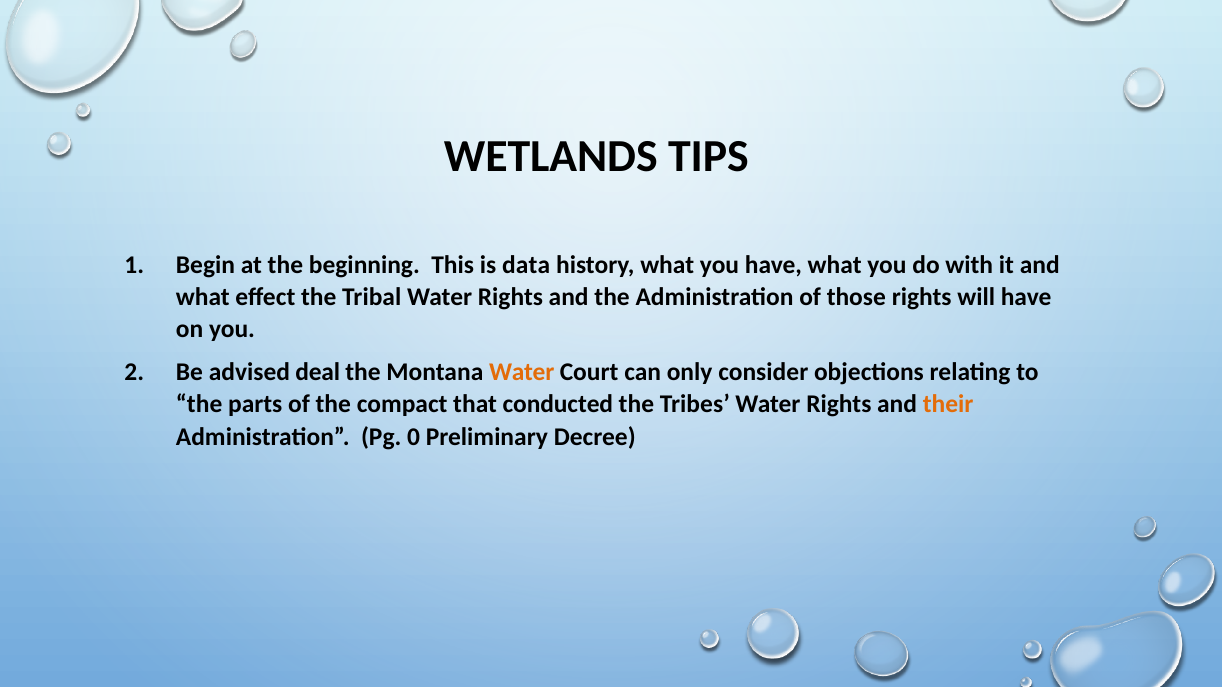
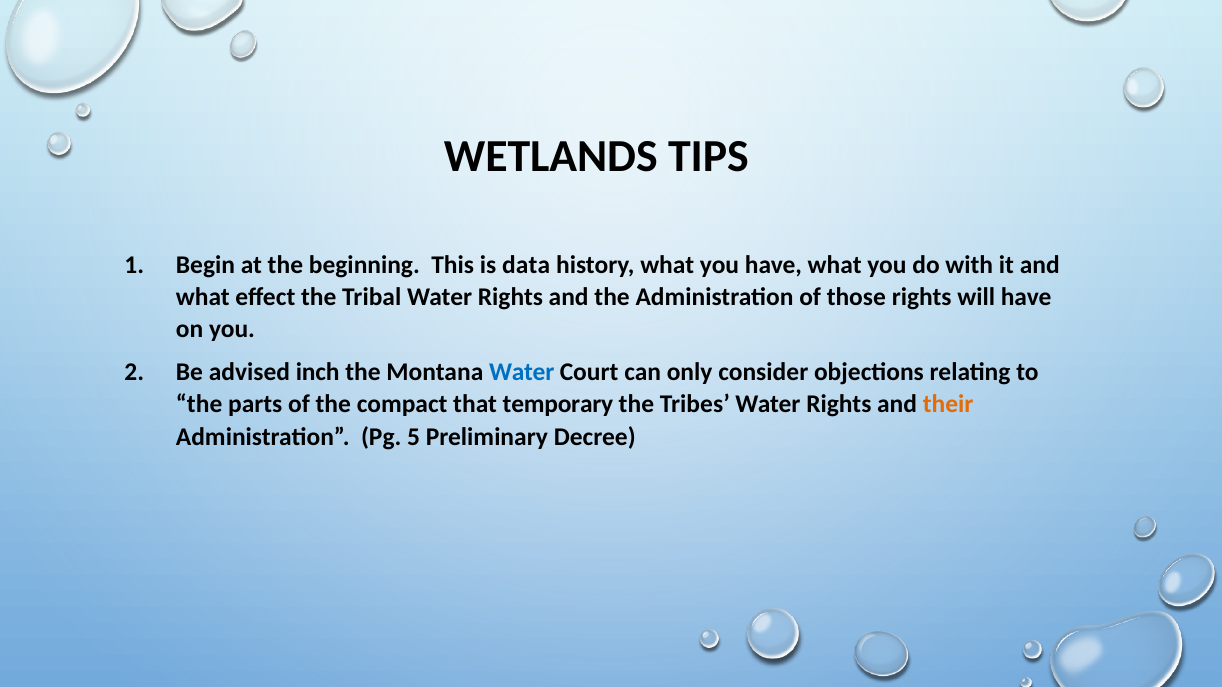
deal: deal -> inch (318, 372)
Water colour: orange -> blue (522, 372)
conducted: conducted -> temporary (558, 405)
0: 0 -> 5 (414, 437)
